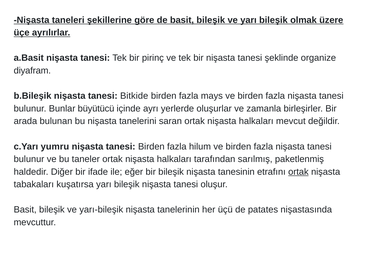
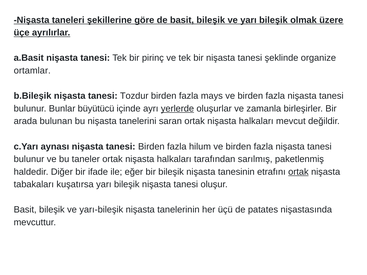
diyafram: diyafram -> ortamlar (32, 71)
Bitkide: Bitkide -> Tozdur (134, 96)
yerlerde underline: none -> present (177, 109)
yumru: yumru -> aynası (55, 147)
